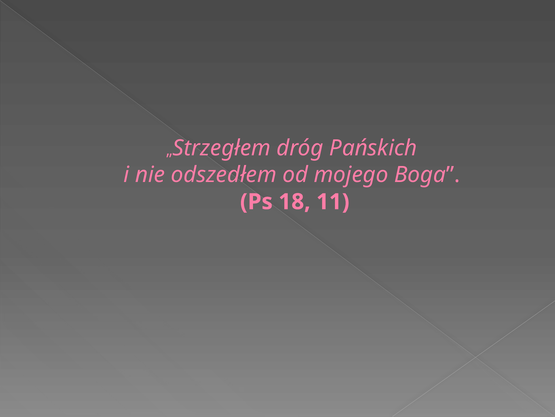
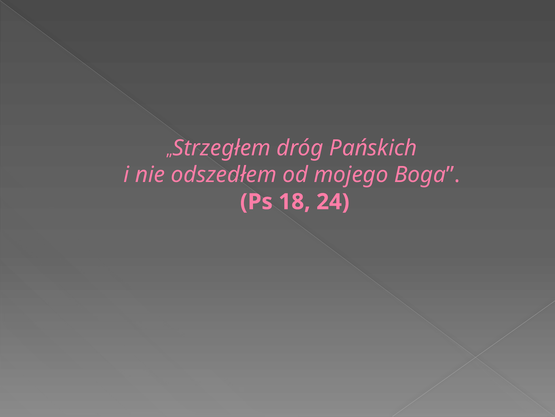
11: 11 -> 24 (333, 201)
